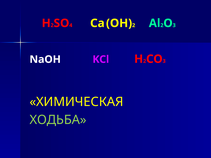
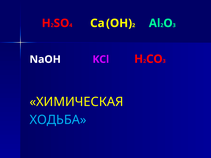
ХОДЬБА colour: light green -> light blue (58, 120)
